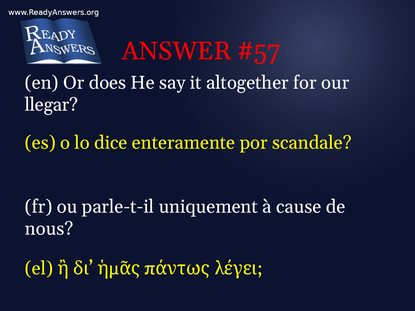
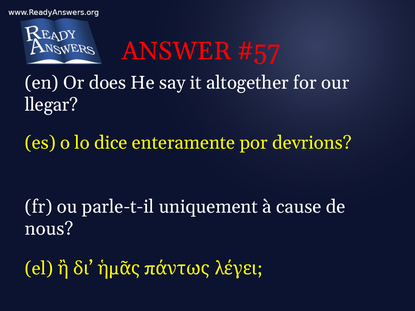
scandale: scandale -> devrions (312, 143)
